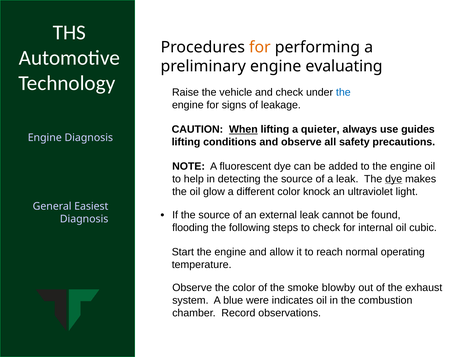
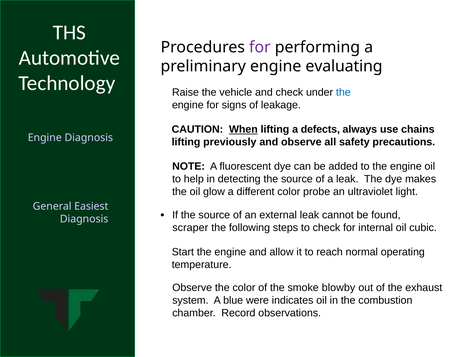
for colour: orange -> purple (260, 47)
quieter: quieter -> defects (320, 129)
guides: guides -> chains (418, 129)
conditions: conditions -> previously (230, 142)
dye underline: present -> none (394, 179)
knock: knock -> probe (317, 192)
flooding: flooding -> scraper (190, 228)
